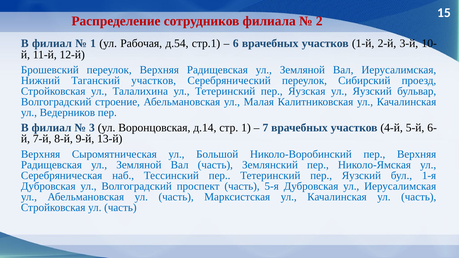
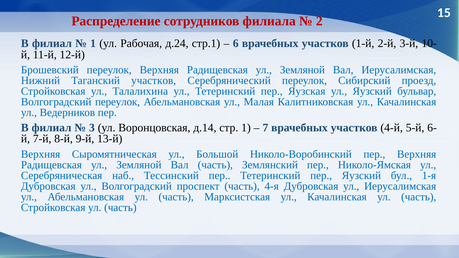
д.54: д.54 -> д.24 (177, 44)
Волгоградский строение: строение -> переулок (118, 102)
5-я: 5-я -> 4-я (272, 186)
